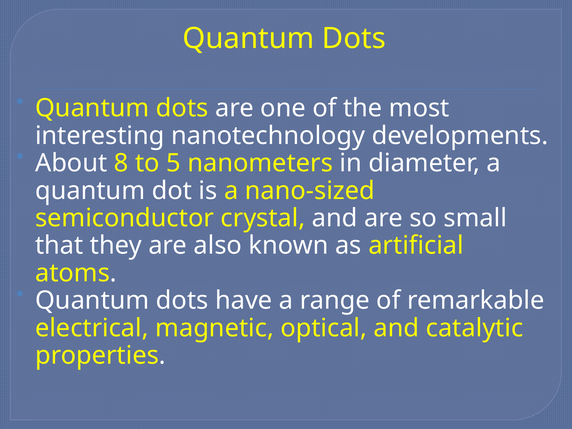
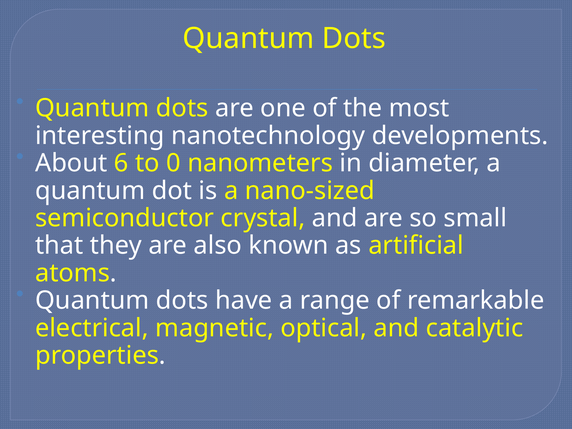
8: 8 -> 6 (121, 163)
5: 5 -> 0 (174, 163)
